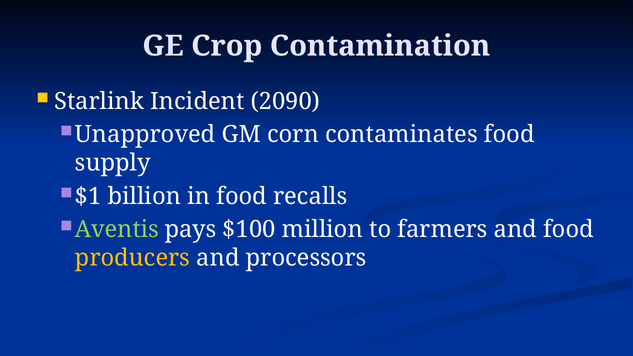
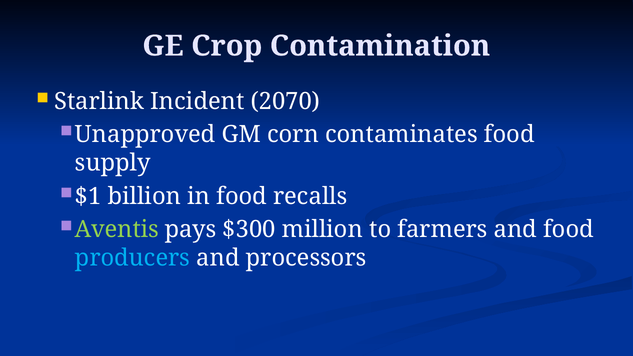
2090: 2090 -> 2070 (285, 101)
$100: $100 -> $300 (249, 230)
producers colour: yellow -> light blue (133, 258)
